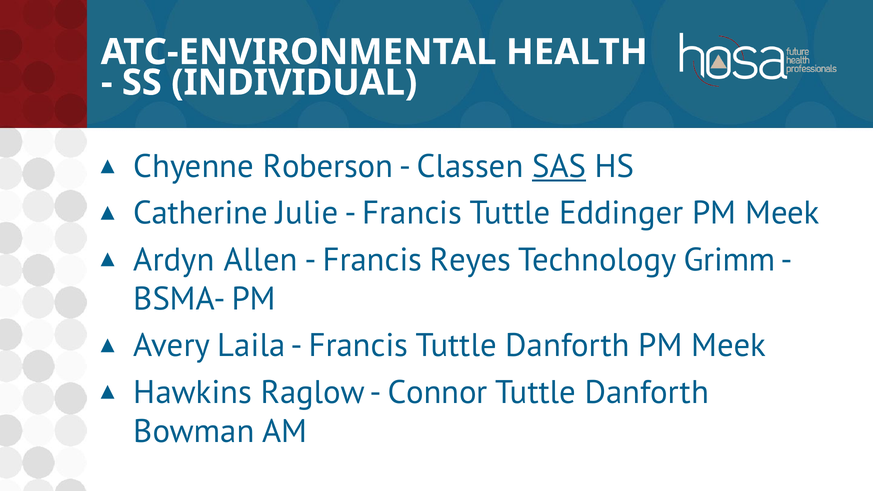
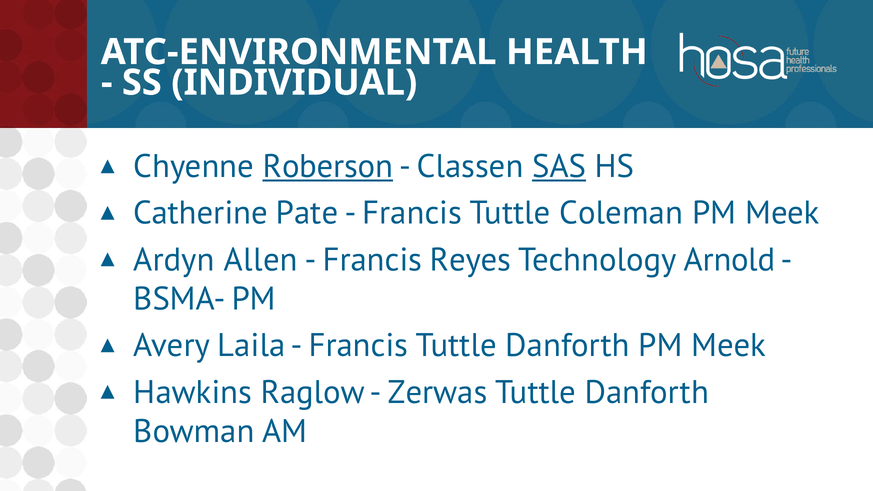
Roberson underline: none -> present (328, 167)
Julie: Julie -> Pate (307, 213)
Eddinger: Eddinger -> Coleman (621, 213)
Grimm: Grimm -> Arnold (730, 260)
Connor: Connor -> Zerwas (438, 392)
